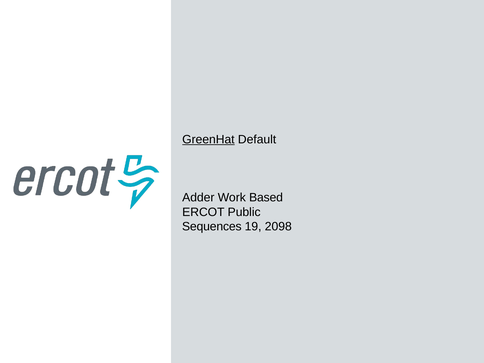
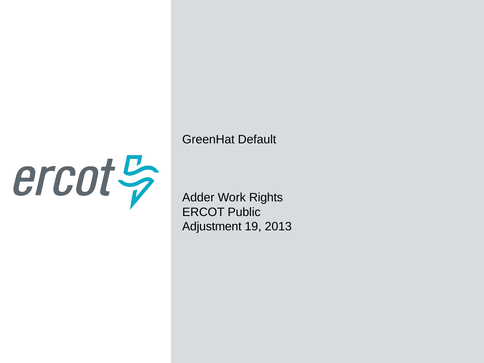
GreenHat underline: present -> none (208, 140)
Based: Based -> Rights (266, 198)
Sequences: Sequences -> Adjustment (212, 227)
2098: 2098 -> 2013 (278, 227)
